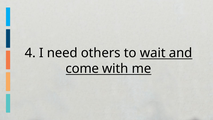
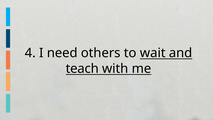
come: come -> teach (82, 68)
